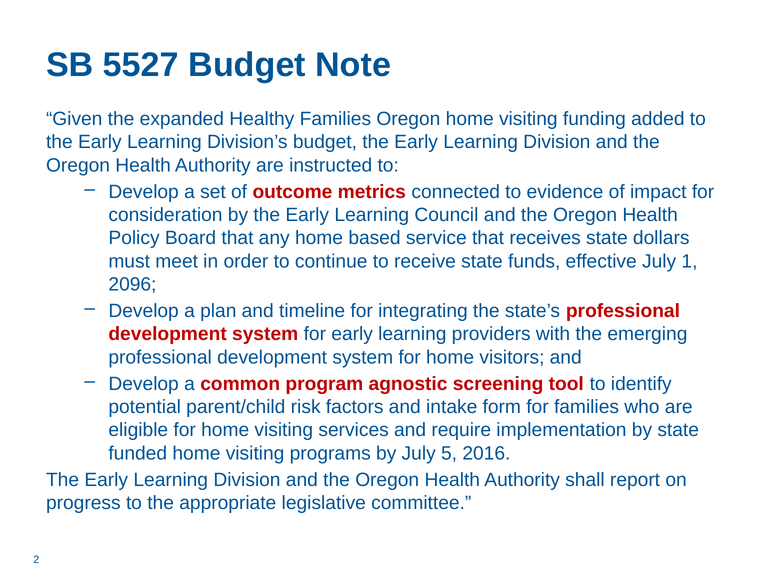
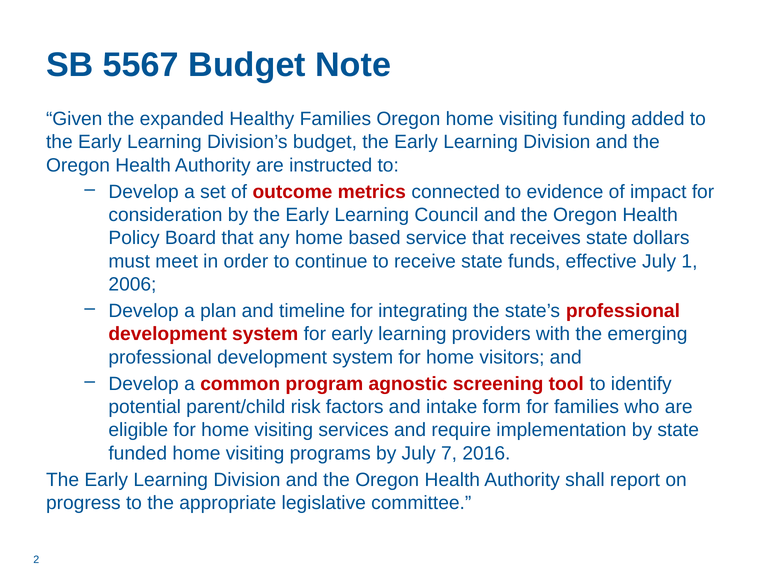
5527: 5527 -> 5567 (141, 65)
2096: 2096 -> 2006 (132, 284)
5: 5 -> 7 (449, 453)
